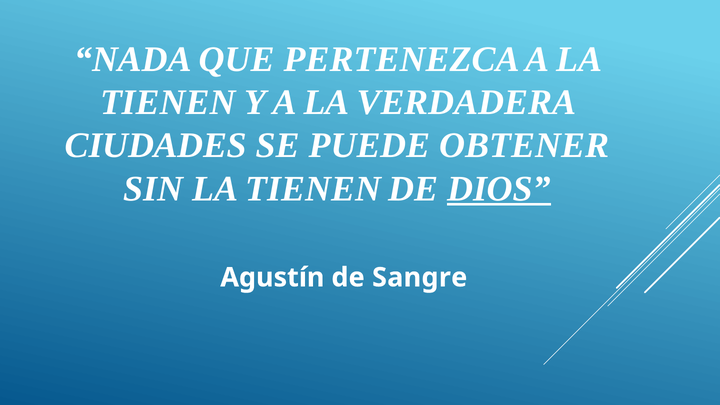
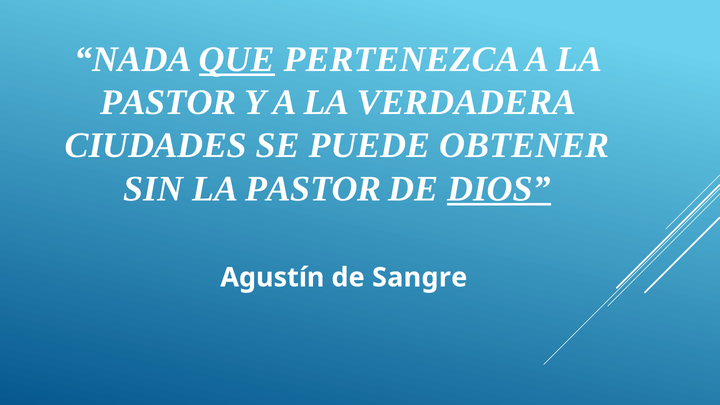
QUE underline: none -> present (237, 59)
TIENEN: TIENEN -> PASTOR (168, 102)
SIN LA TIENEN: TIENEN -> PASTOR (313, 189)
